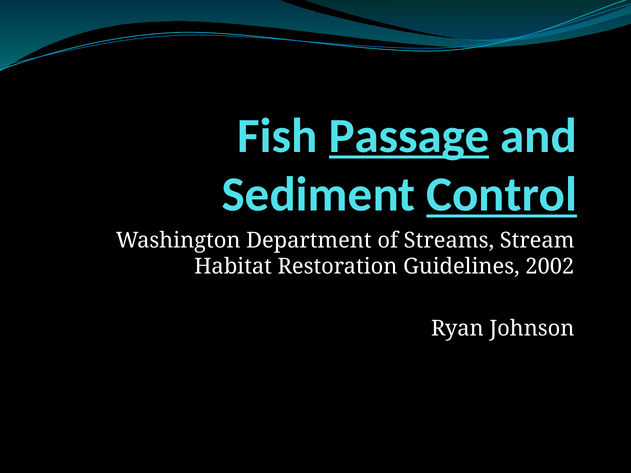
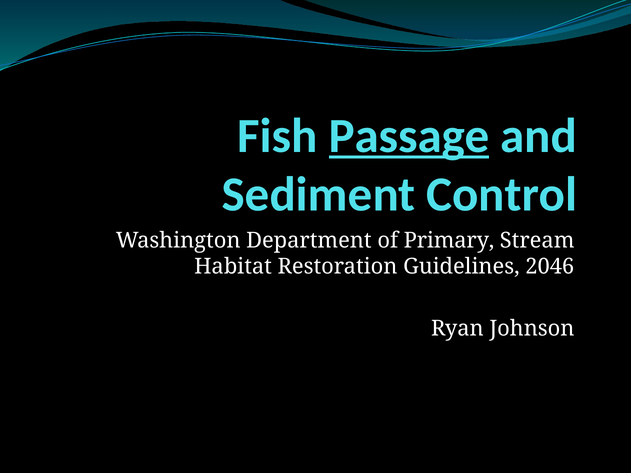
Control underline: present -> none (502, 195)
Streams: Streams -> Primary (449, 241)
2002: 2002 -> 2046 (550, 267)
